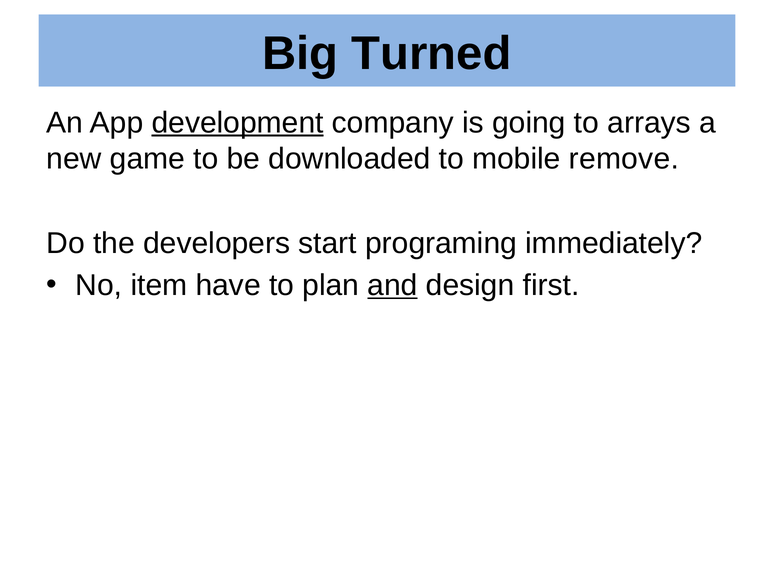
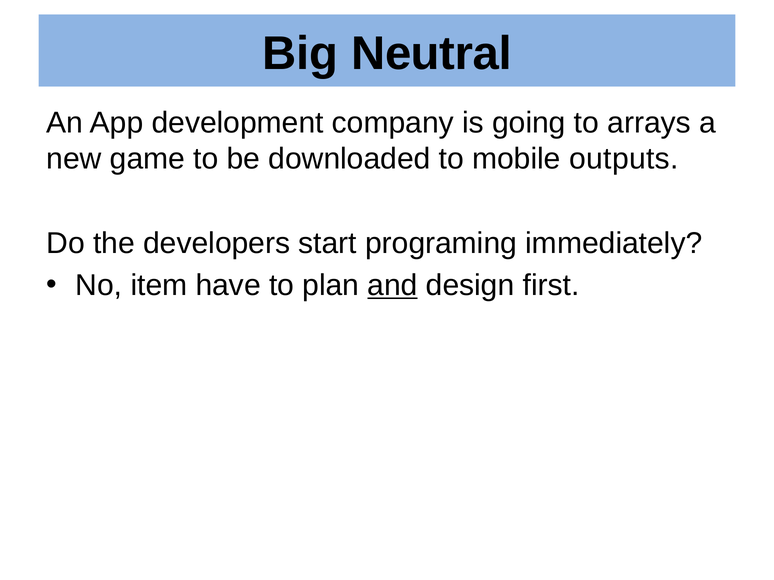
Turned: Turned -> Neutral (432, 54)
development underline: present -> none (238, 123)
remove: remove -> outputs (624, 159)
